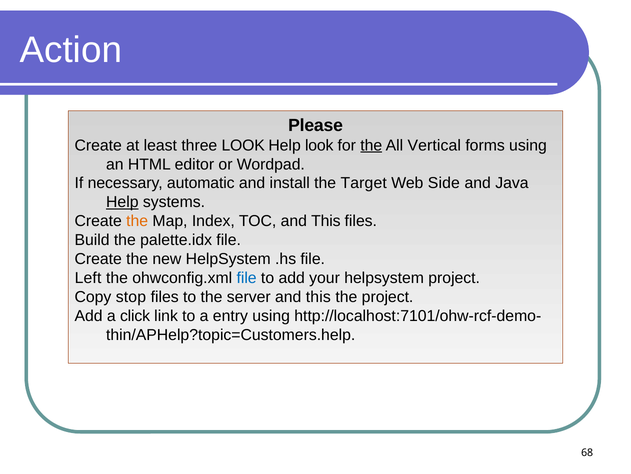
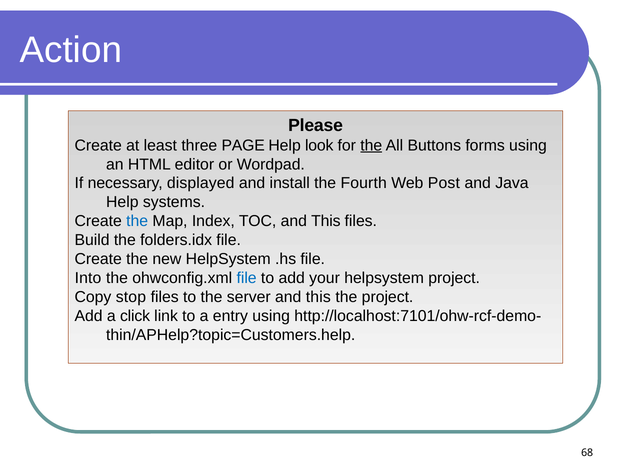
three LOOK: LOOK -> PAGE (243, 145)
Vertical: Vertical -> Buttons (434, 145)
automatic: automatic -> displayed (201, 183)
Target: Target -> Fourth (364, 183)
Side: Side -> Post (444, 183)
Help underline: present -> none (122, 202)
the colour: orange -> blue (137, 221)
palette.idx: palette.idx -> folders.idx (176, 240)
Left: Left -> Into (88, 278)
